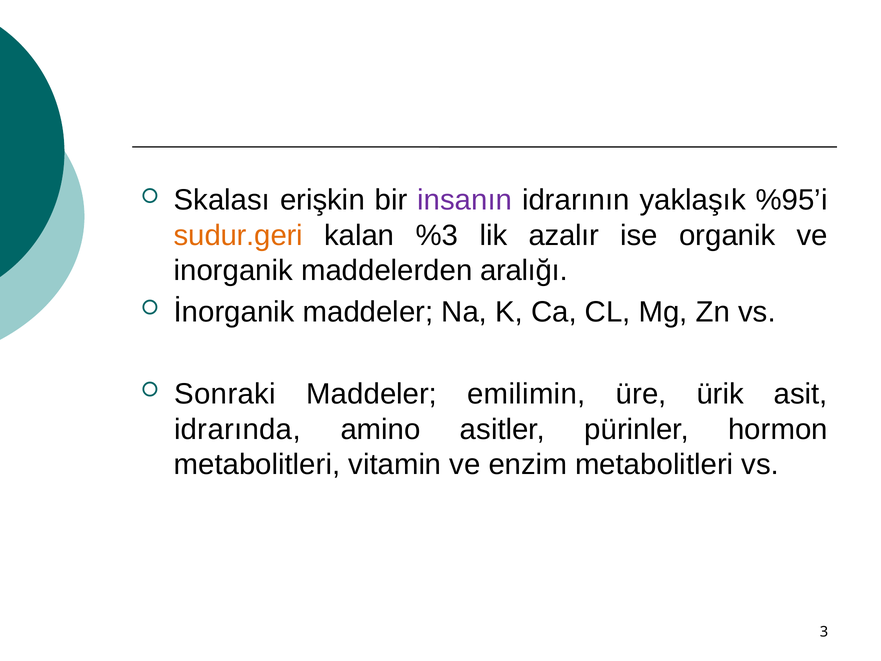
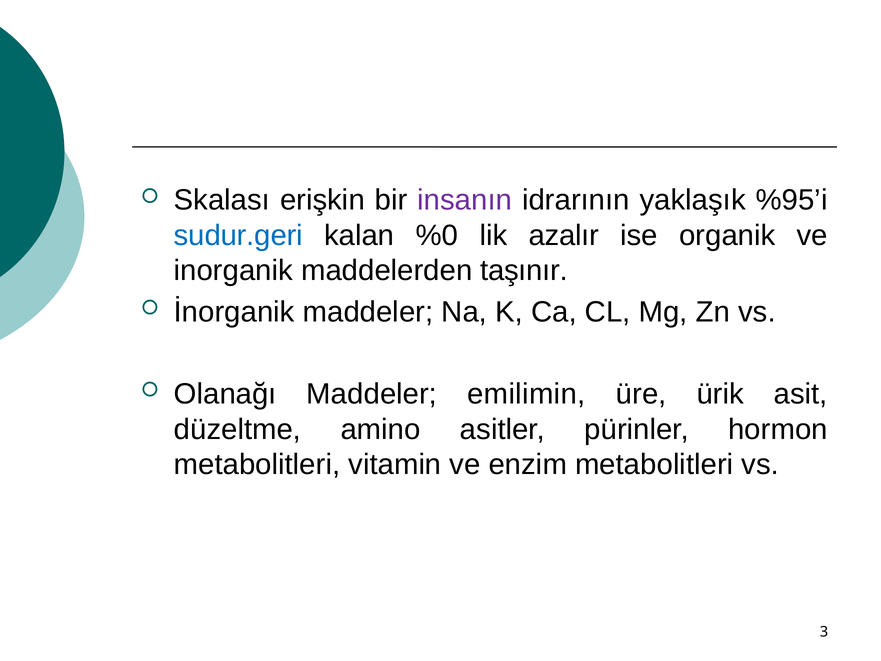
sudur.geri colour: orange -> blue (238, 235)
%3: %3 -> %0 (437, 235)
aralığı: aralığı -> taşınır (524, 271)
Sonraki: Sonraki -> Olanağı (225, 394)
idrarında: idrarında -> düzeltme (237, 429)
